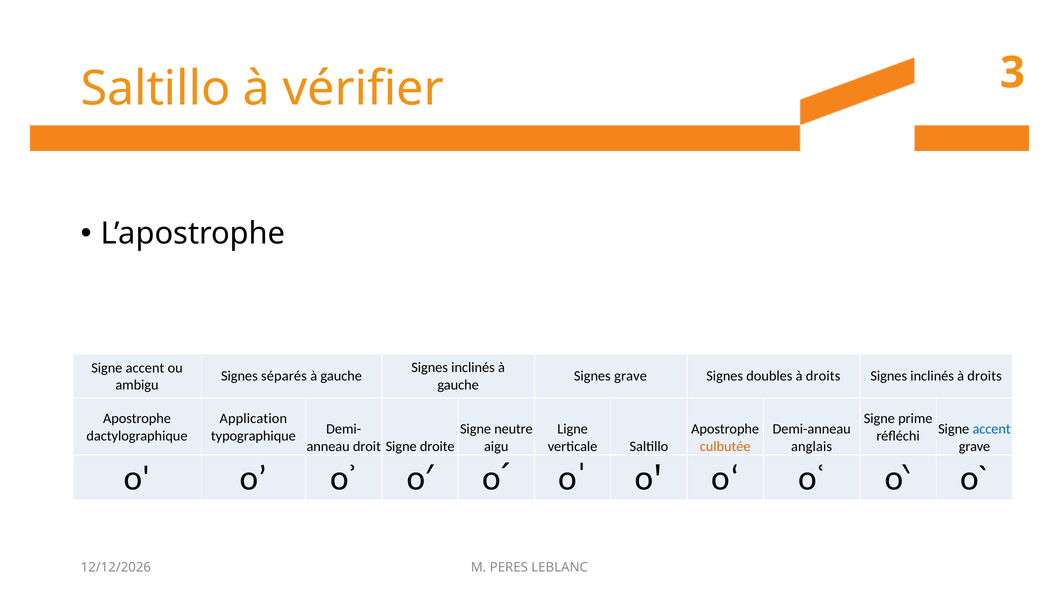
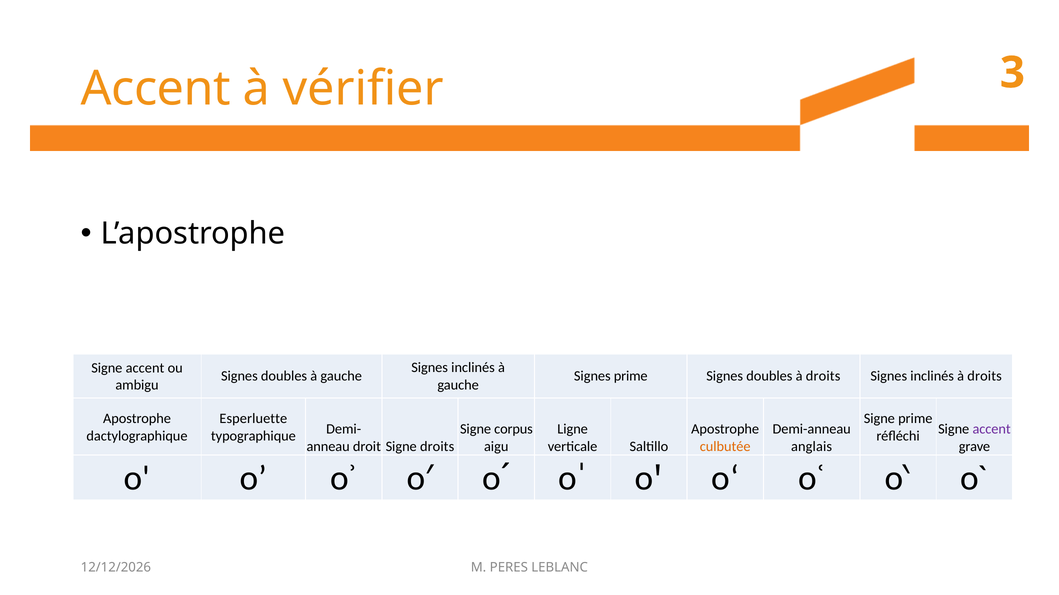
Saltillo: Saltillo -> Accent (156, 89)
séparés: séparés -> doubles (284, 376)
Signes grave: grave -> prime (631, 376)
Application: Application -> Esperluette (253, 419)
neutre: neutre -> corpus (514, 430)
accent colour: blue -> purple (992, 430)
Signe droite: droite -> droits (437, 447)
